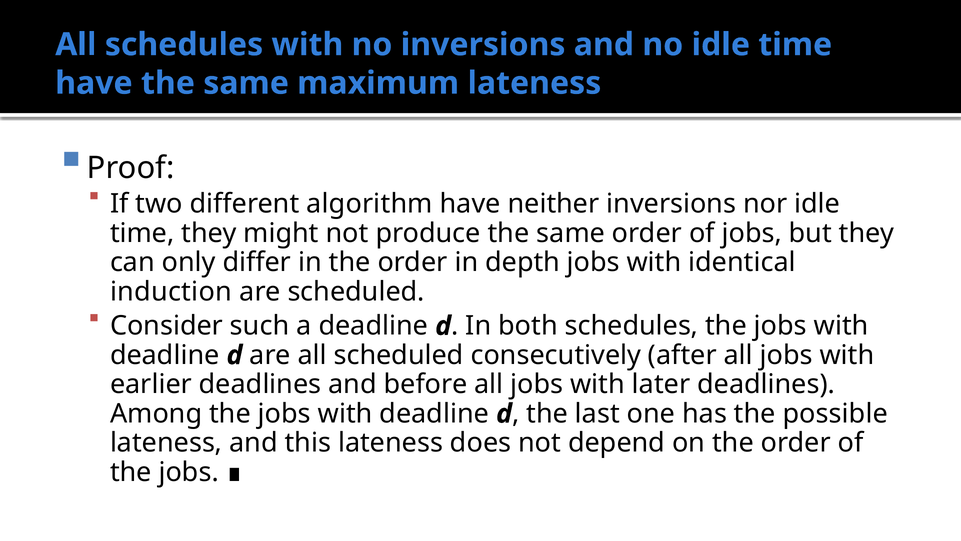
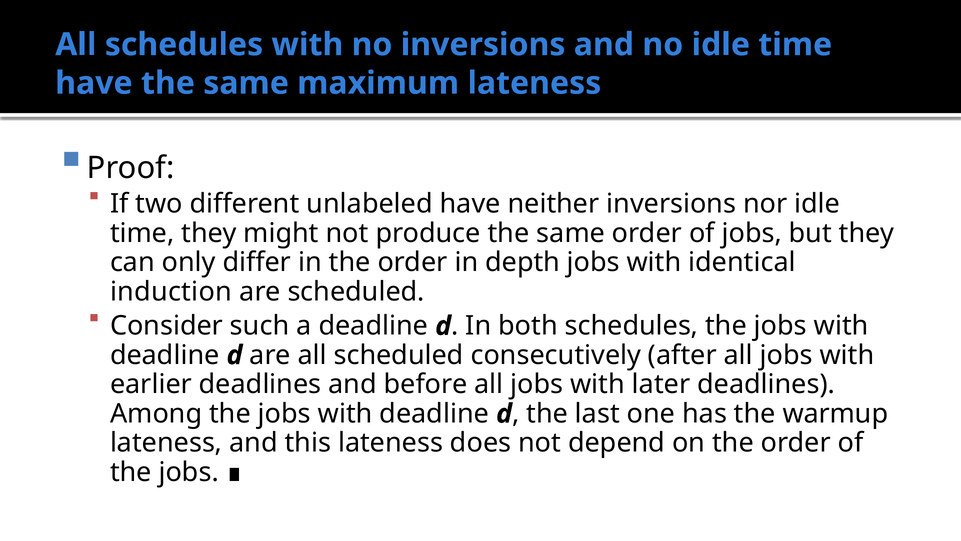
algorithm: algorithm -> unlabeled (370, 204)
possible: possible -> warmup (835, 413)
